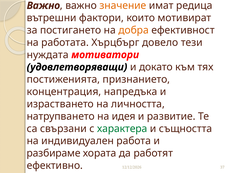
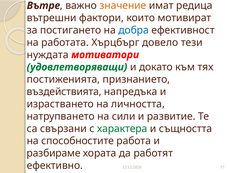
Важно: Важно -> Вътре (43, 6)
добра colour: orange -> blue (134, 30)
удовлетворяващи colour: black -> green (77, 67)
концентрация: концентрация -> въздействията (64, 91)
идея: идея -> сили (124, 116)
индивидуален: индивидуален -> способностите (78, 141)
